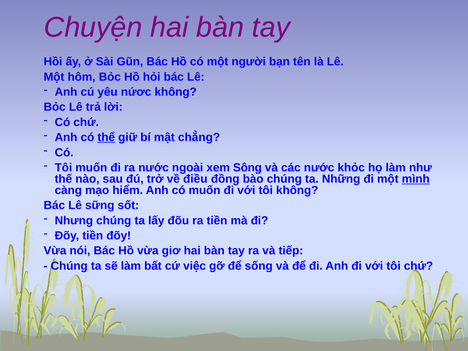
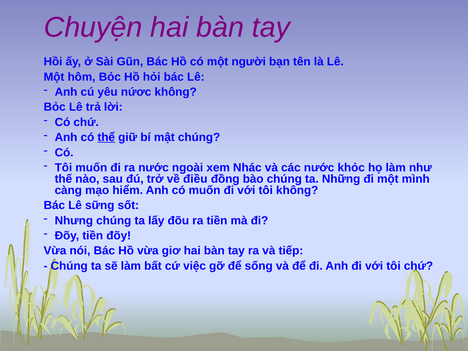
mật chẳng: chẳng -> chúng (199, 137)
Sông: Sông -> Nhác (247, 168)
mình underline: present -> none (416, 179)
